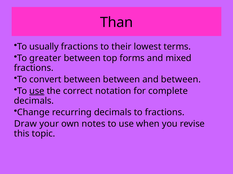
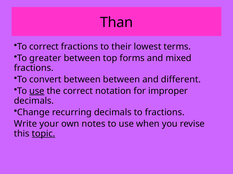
To usually: usually -> correct (44, 47)
and between: between -> different (181, 80)
complete: complete -> improper (168, 91)
Draw: Draw -> Write (26, 124)
topic underline: none -> present (43, 134)
